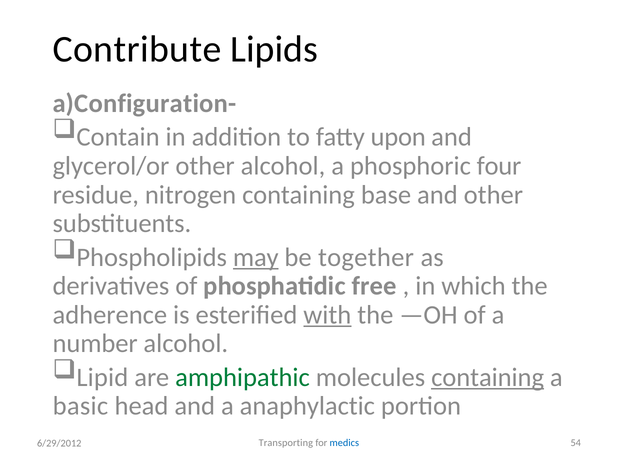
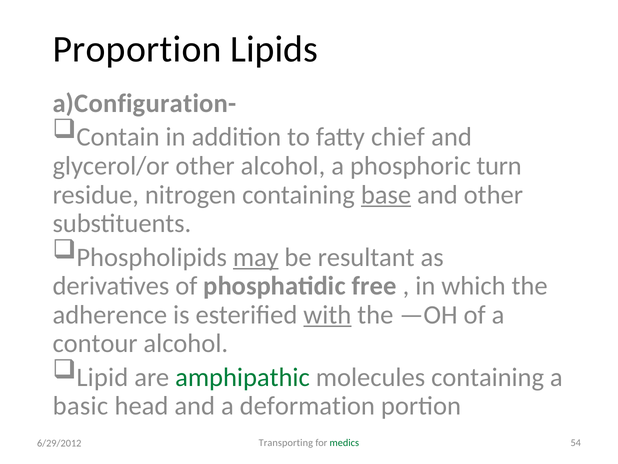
Contribute: Contribute -> Proportion (137, 49)
upon: upon -> chief (398, 137)
four: four -> turn (499, 166)
base underline: none -> present (386, 195)
together: together -> resultant (366, 257)
number: number -> contour (95, 343)
containing underline: present -> none (488, 377)
anaphylactic: anaphylactic -> deformation (307, 406)
medics colour: blue -> green (344, 443)
